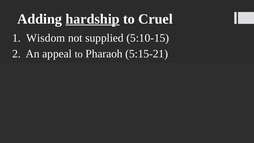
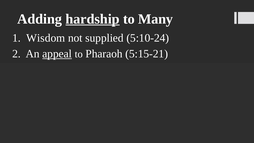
Cruel: Cruel -> Many (156, 19)
5:10-15: 5:10-15 -> 5:10-24 (148, 38)
appeal underline: none -> present (57, 54)
